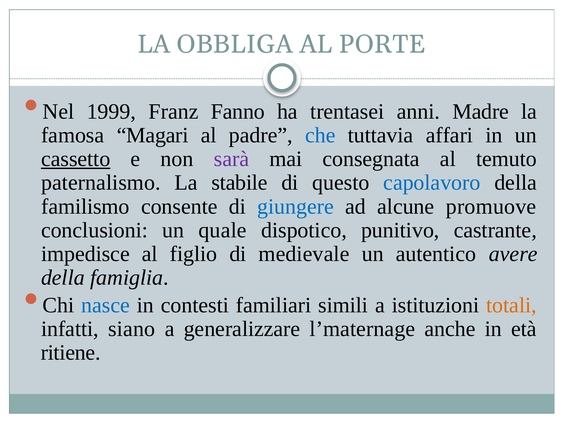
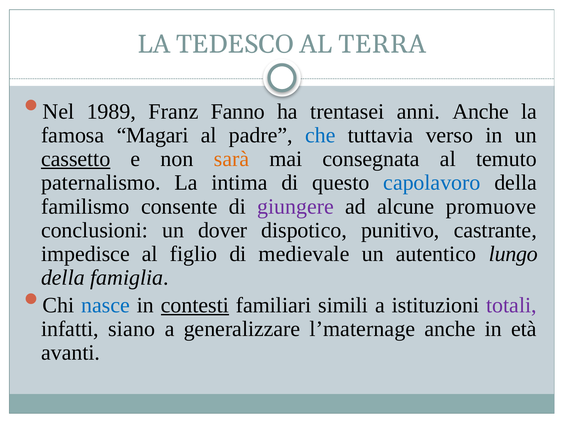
OBBLIGA: OBBLIGA -> TEDESCO (235, 44)
PORTE: PORTE -> TERRA (382, 44)
1999: 1999 -> 1989 (111, 112)
anni Madre: Madre -> Anche (481, 112)
affari: affari -> verso (449, 135)
sarà colour: purple -> orange (231, 159)
stabile: stabile -> intima (239, 183)
giungere colour: blue -> purple (296, 206)
quale: quale -> dover (223, 230)
avere: avere -> lungo (513, 254)
contesti underline: none -> present (195, 305)
totali colour: orange -> purple (511, 305)
ritiene: ritiene -> avanti (71, 353)
